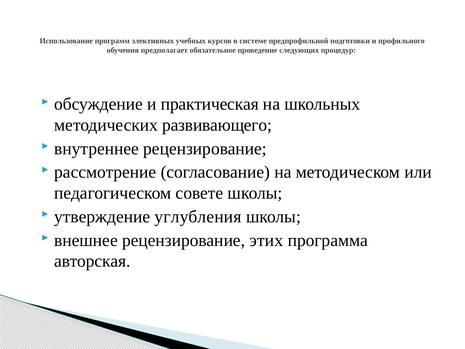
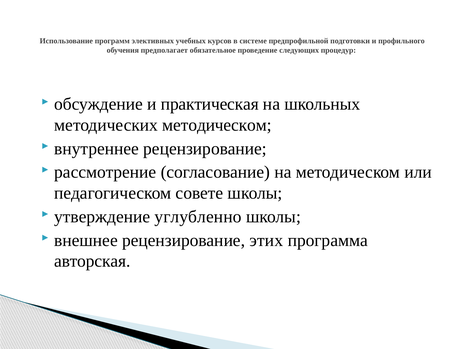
методических развивающего: развивающего -> методическом (217, 125)
углубления: углубления -> углубленно (198, 217)
